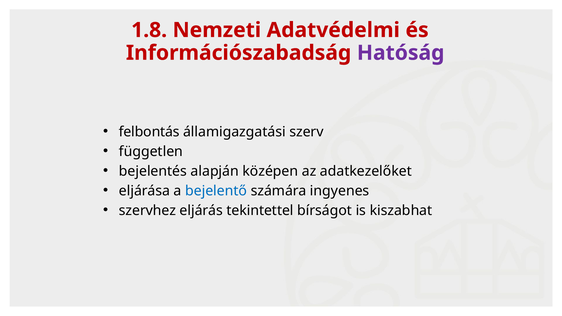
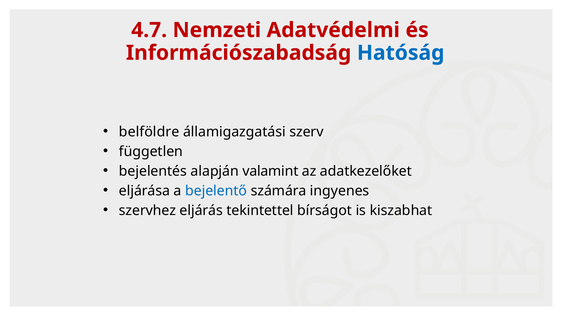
1.8: 1.8 -> 4.7 (149, 30)
Hatóság colour: purple -> blue (401, 53)
felbontás: felbontás -> belföldre (149, 132)
középen: középen -> valamint (270, 171)
